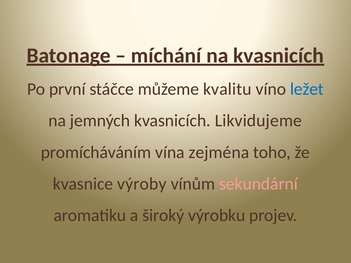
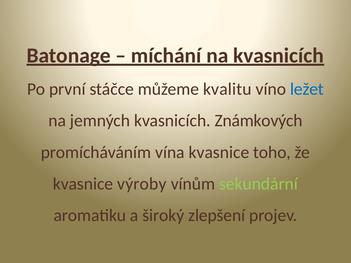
Likvidujeme: Likvidujeme -> Známkových (259, 121)
vína zejména: zejména -> kvasnice (219, 152)
sekundární colour: pink -> light green (258, 184)
výrobku: výrobku -> zlepšení (217, 216)
